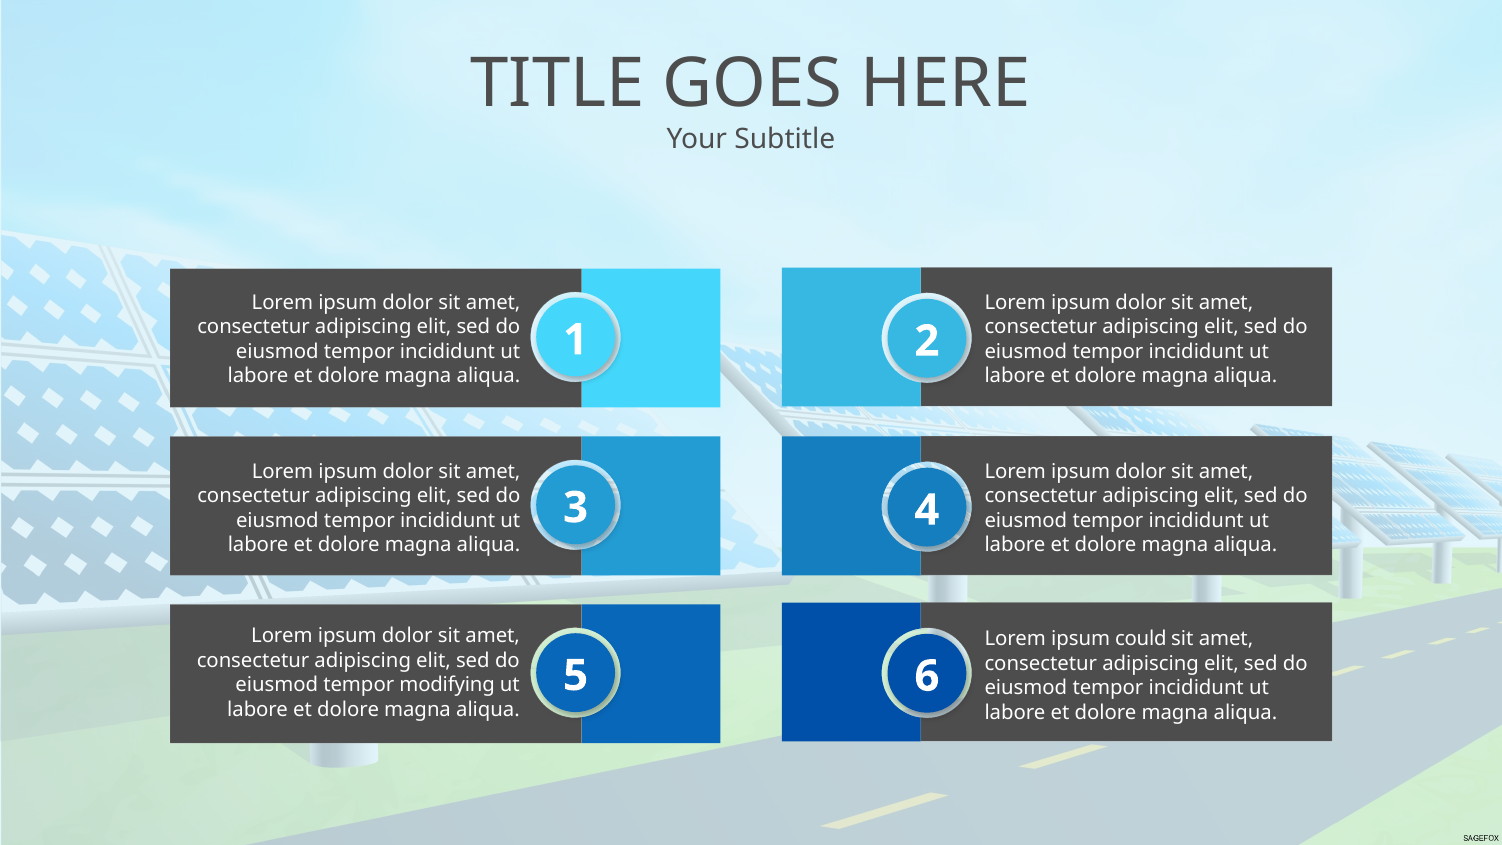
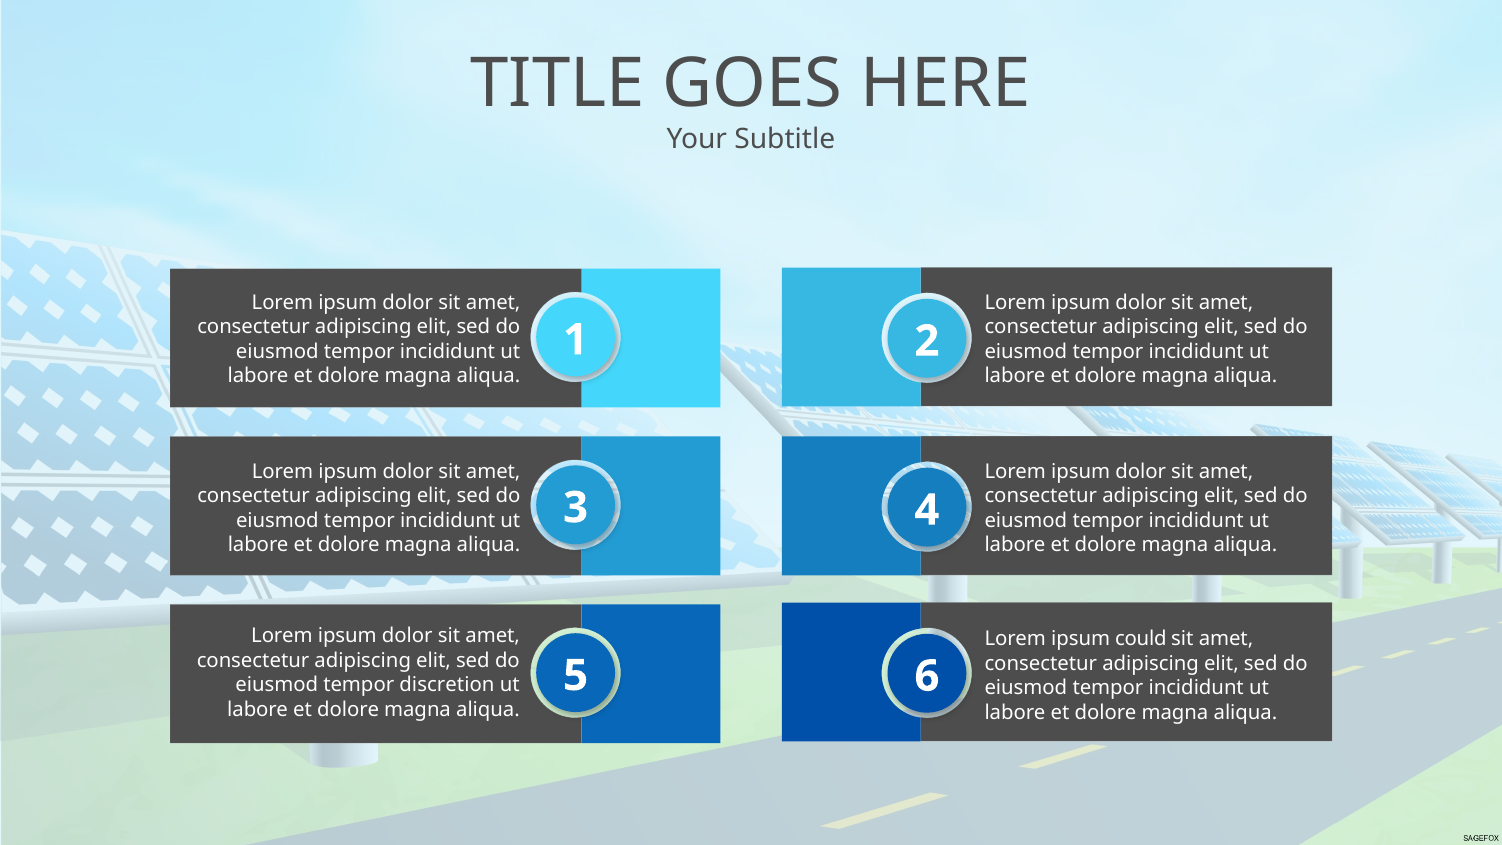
modifying: modifying -> discretion (447, 685)
